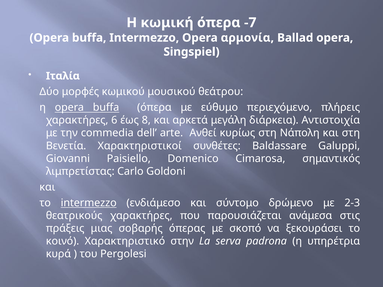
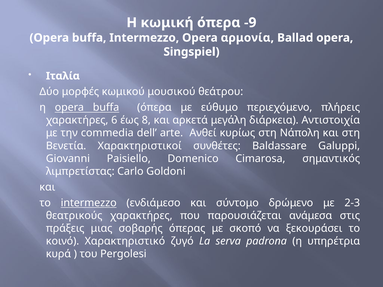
-7: -7 -> -9 (250, 23)
στην: στην -> ζυγό (182, 241)
